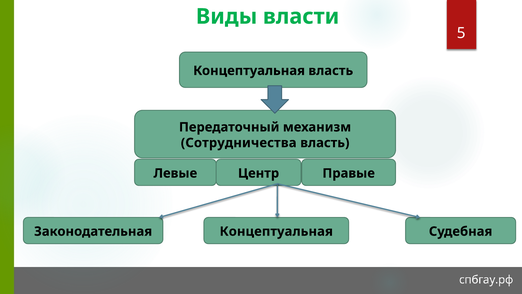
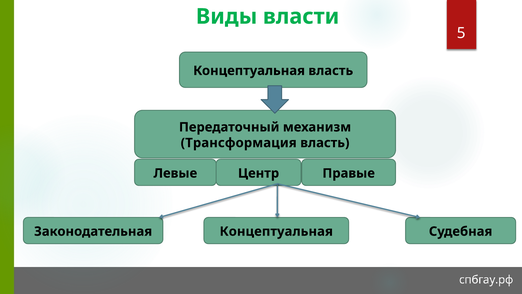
Сотрудничества: Сотрудничества -> Трансформация (239, 143)
